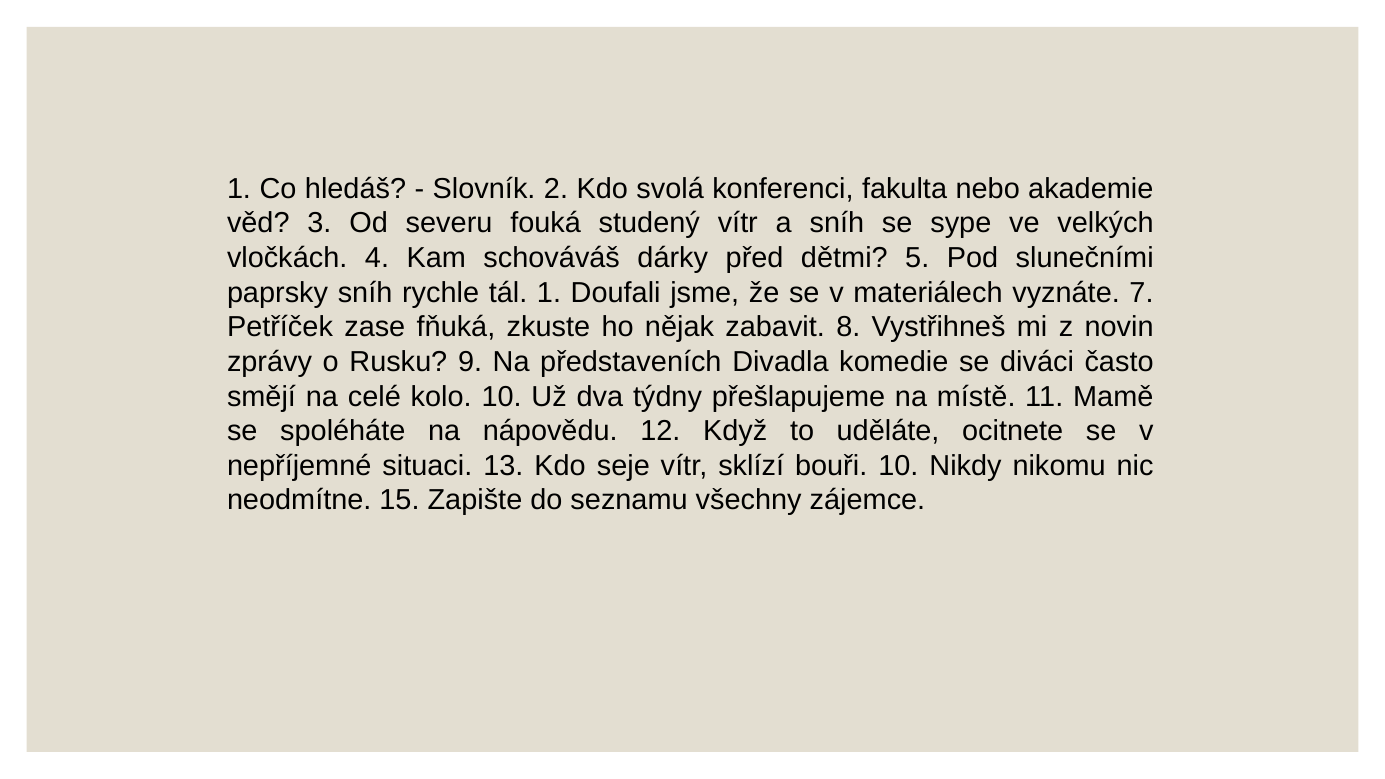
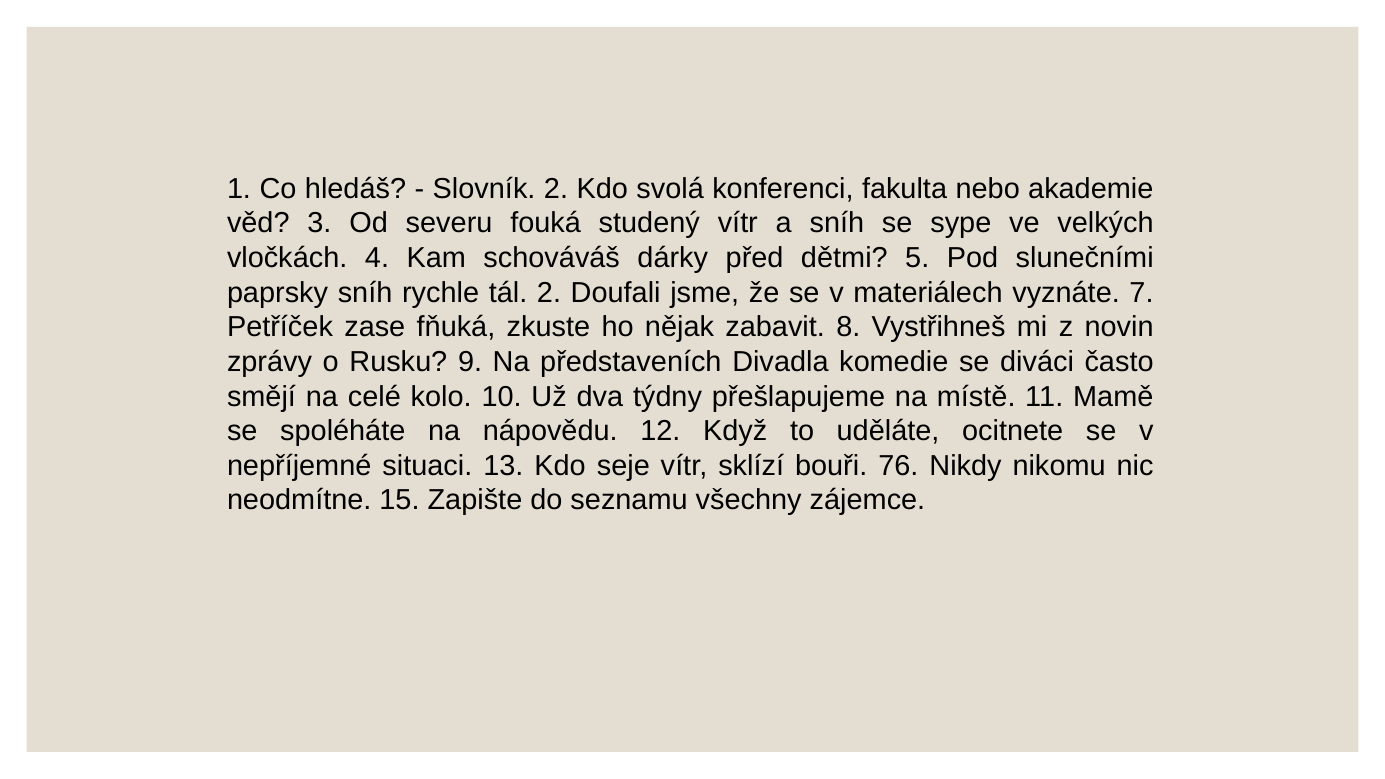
tál 1: 1 -> 2 (549, 293)
bouři 10: 10 -> 76 (898, 466)
